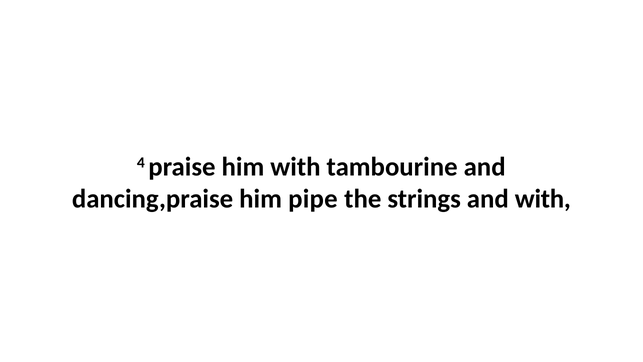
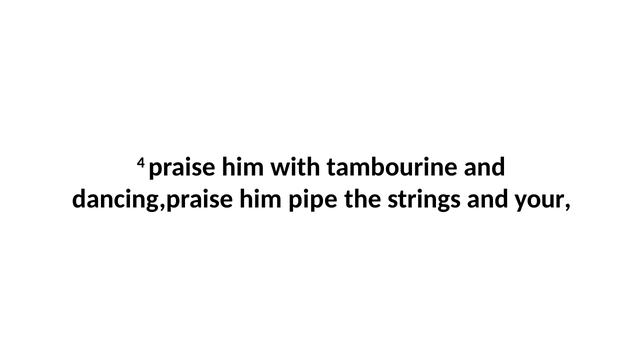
and with: with -> your (543, 199)
